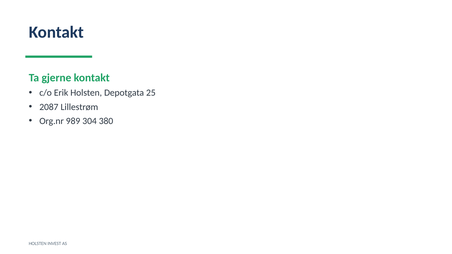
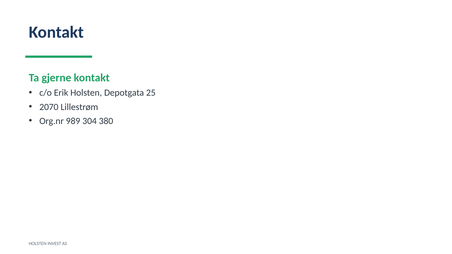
2087: 2087 -> 2070 (49, 107)
